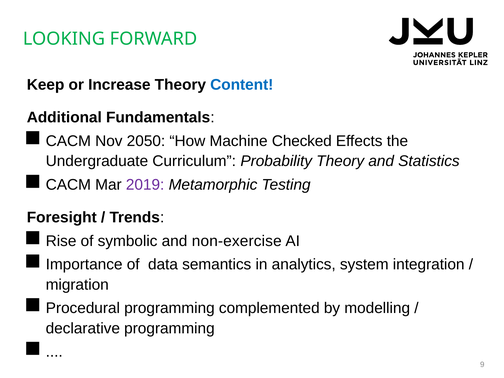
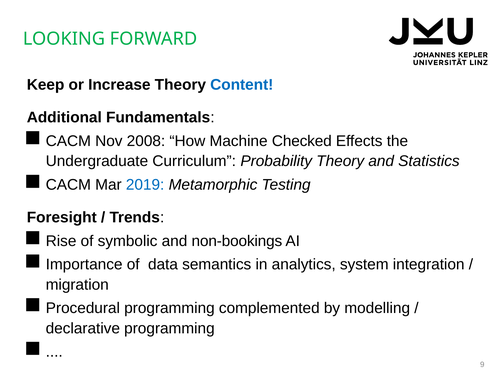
2050: 2050 -> 2008 (146, 141)
2019 colour: purple -> blue (145, 185)
non-exercise: non-exercise -> non-bookings (237, 241)
